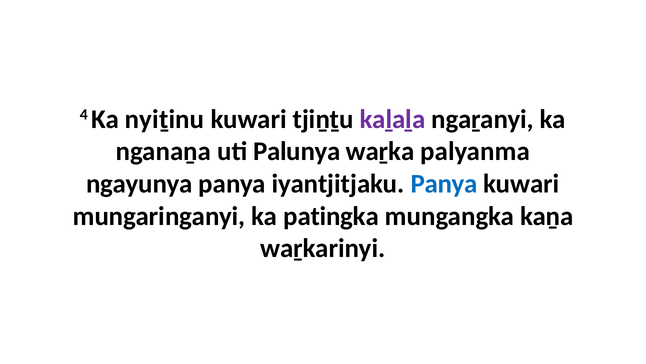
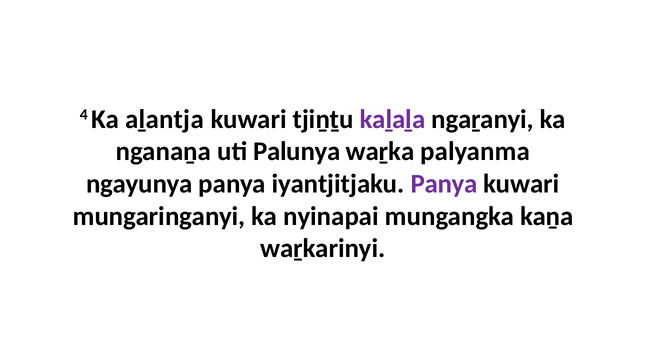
nyiṯinu: nyiṯinu -> aḻantja (165, 119)
Panya colour: blue -> purple (444, 184)
patingka: patingka -> nyinapai (331, 216)
